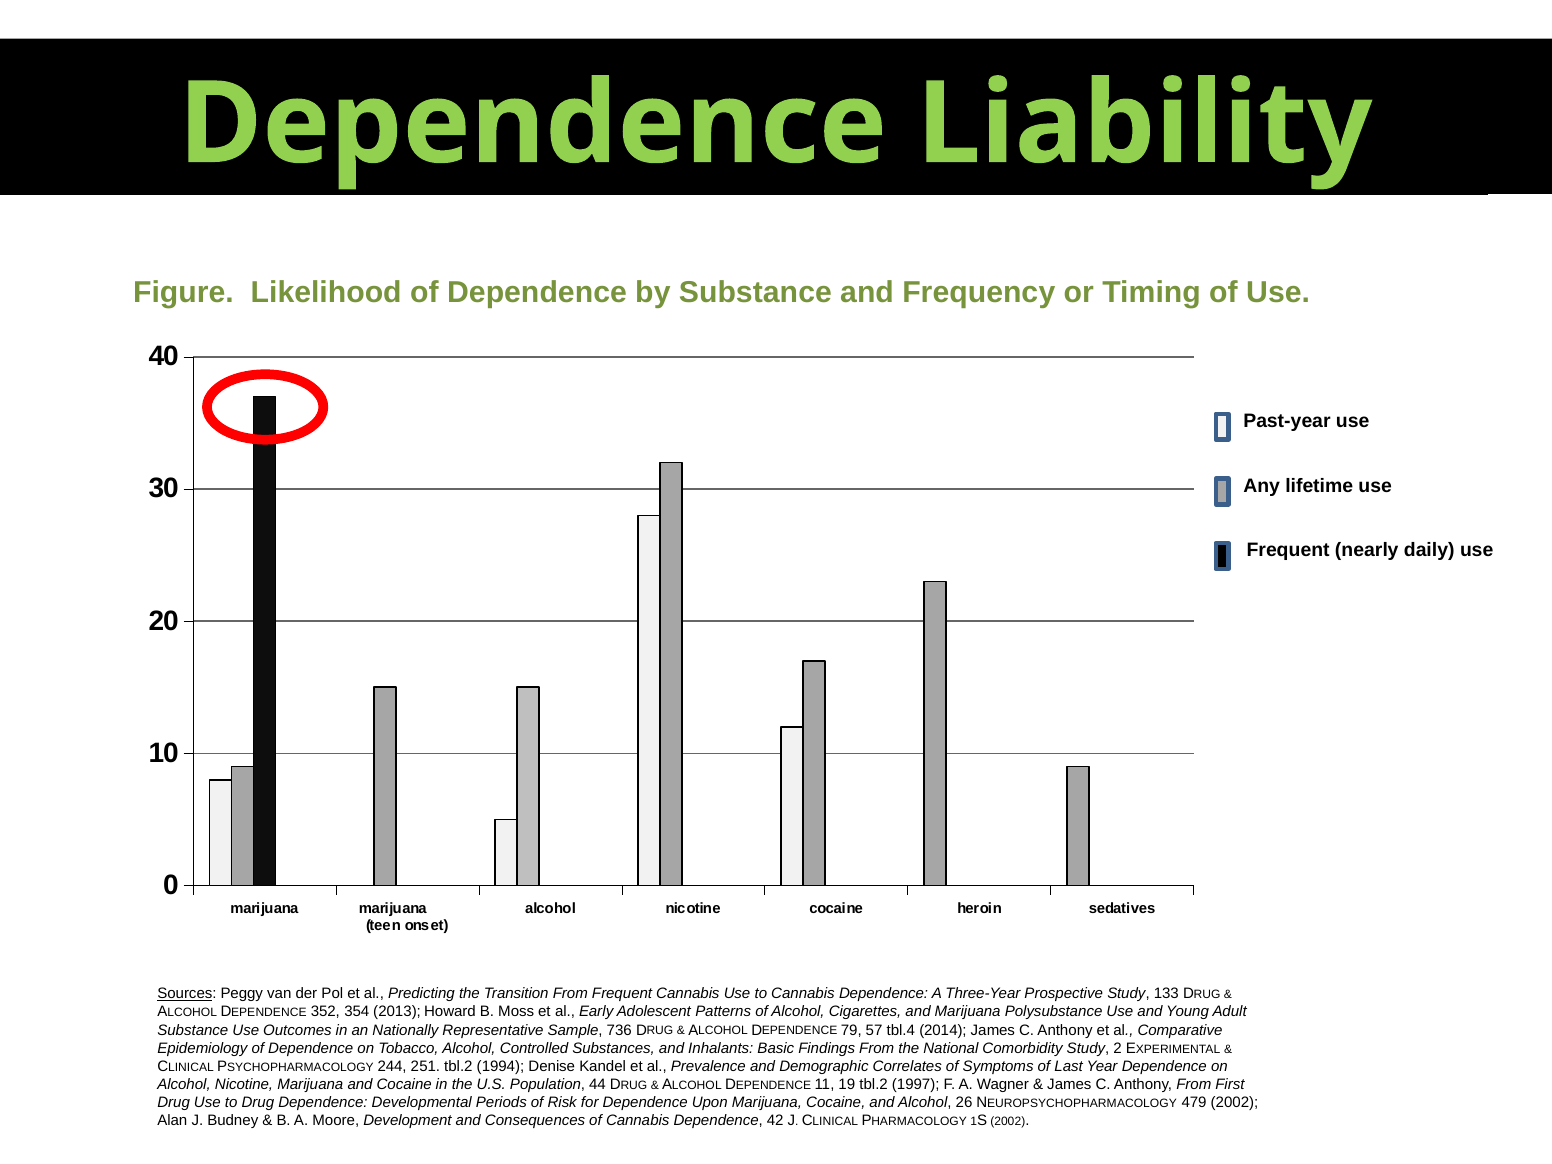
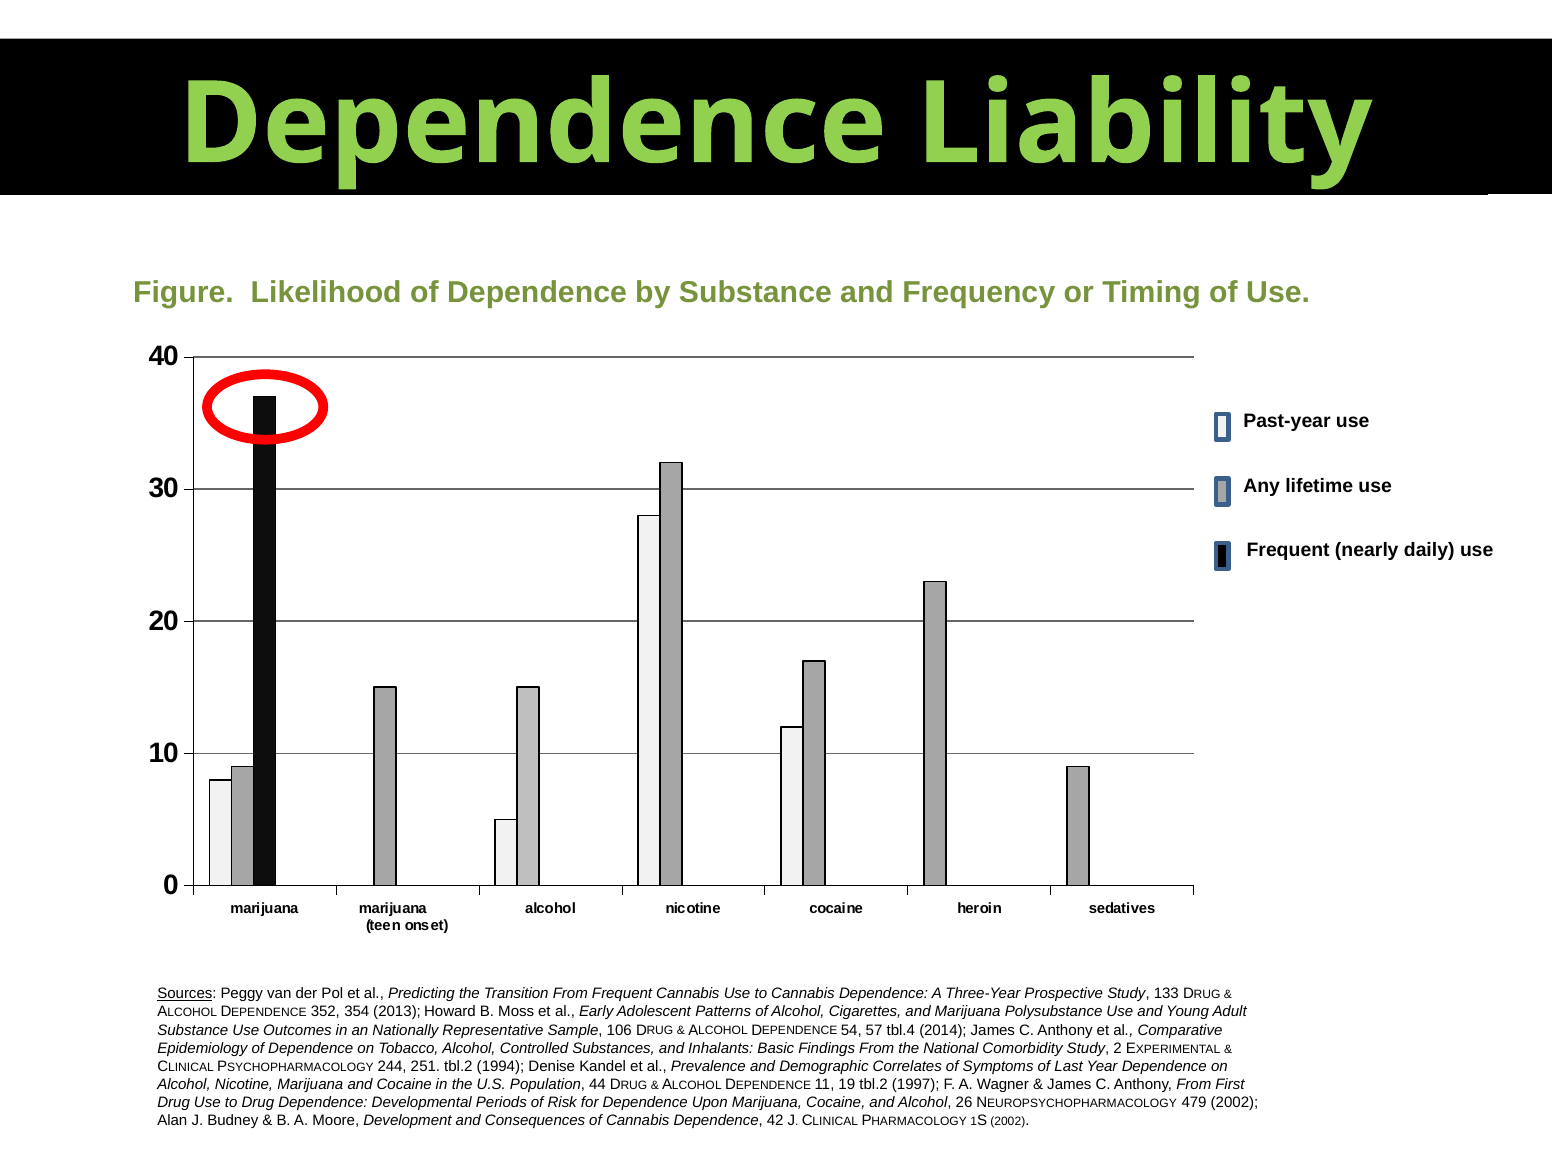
736: 736 -> 106 (619, 1030)
79: 79 -> 54 (851, 1030)
